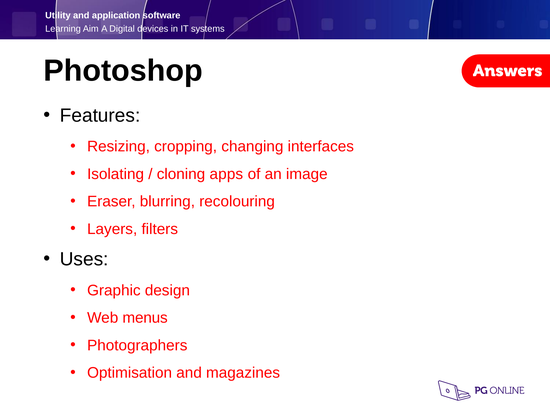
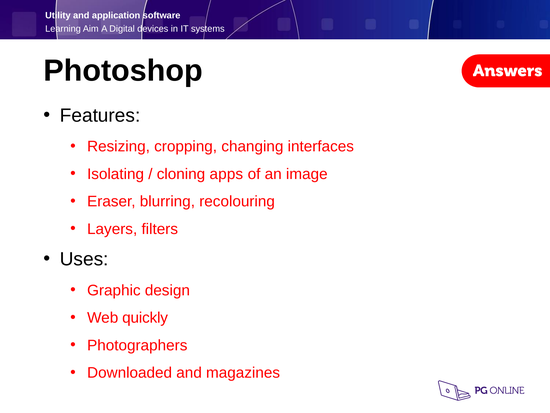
menus: menus -> quickly (145, 317)
Optimisation: Optimisation -> Downloaded (130, 372)
